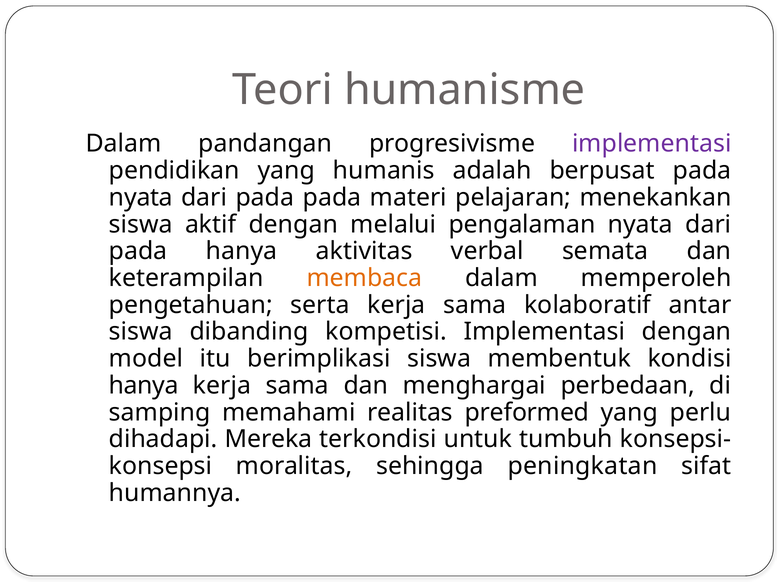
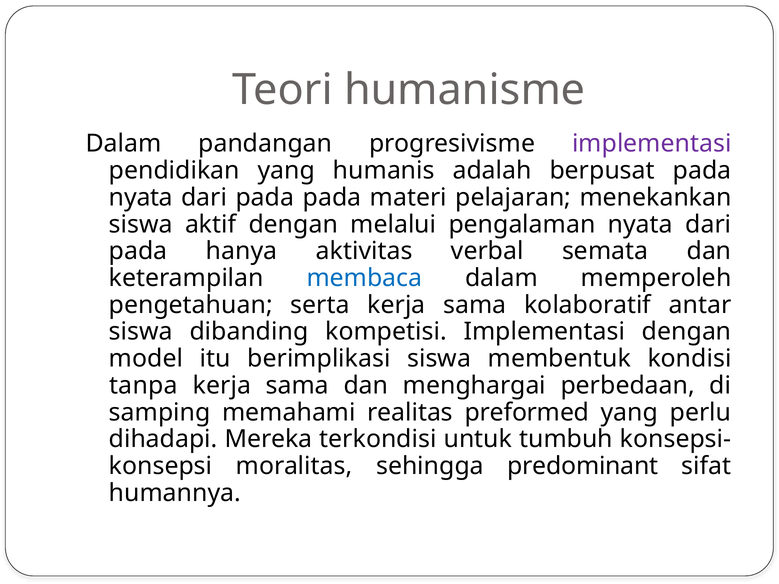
membaca colour: orange -> blue (364, 278)
hanya: hanya -> tanpa (143, 386)
peningkatan: peningkatan -> predominant (583, 466)
